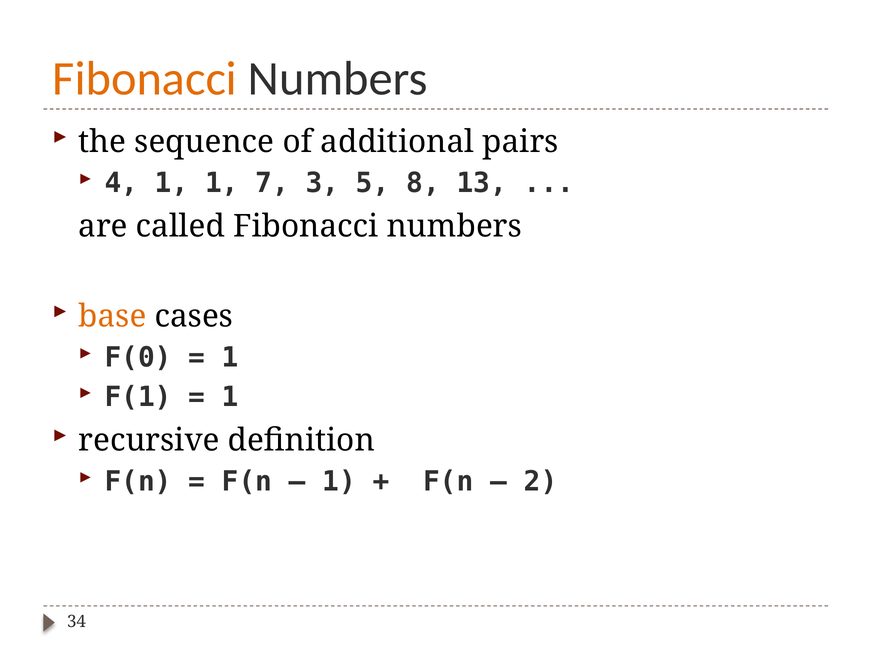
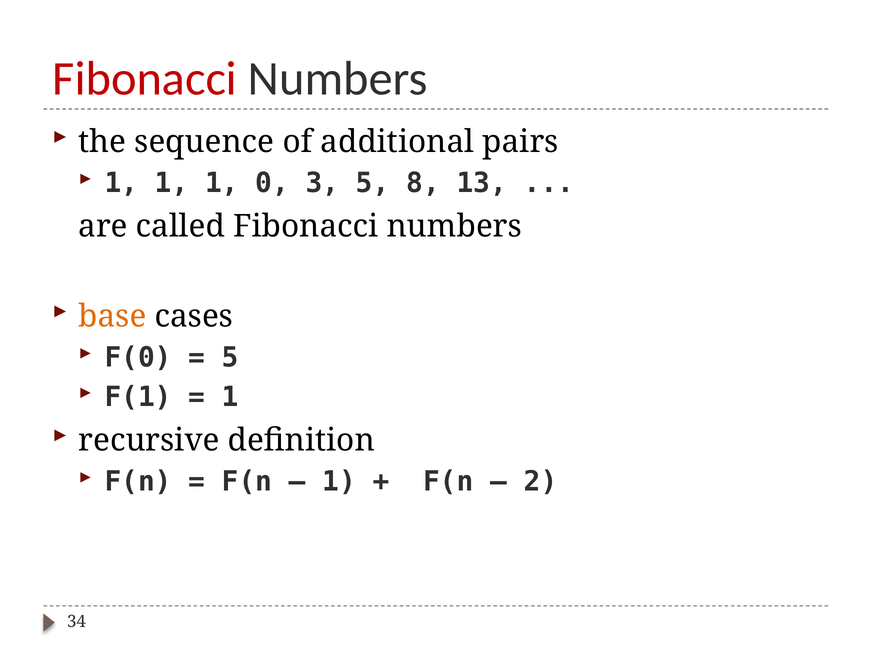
Fibonacci colour: orange -> red (145, 79)
4: 4 -> 1 (121, 183)
7: 7 -> 0 (272, 183)
1: 1 -> 5 (230, 358)
